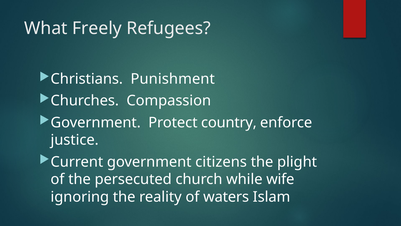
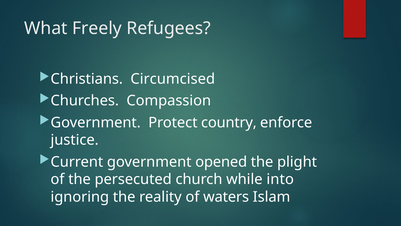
Punishment: Punishment -> Circumcised (173, 79)
citizens: citizens -> opened (221, 162)
wife: wife -> into (280, 179)
